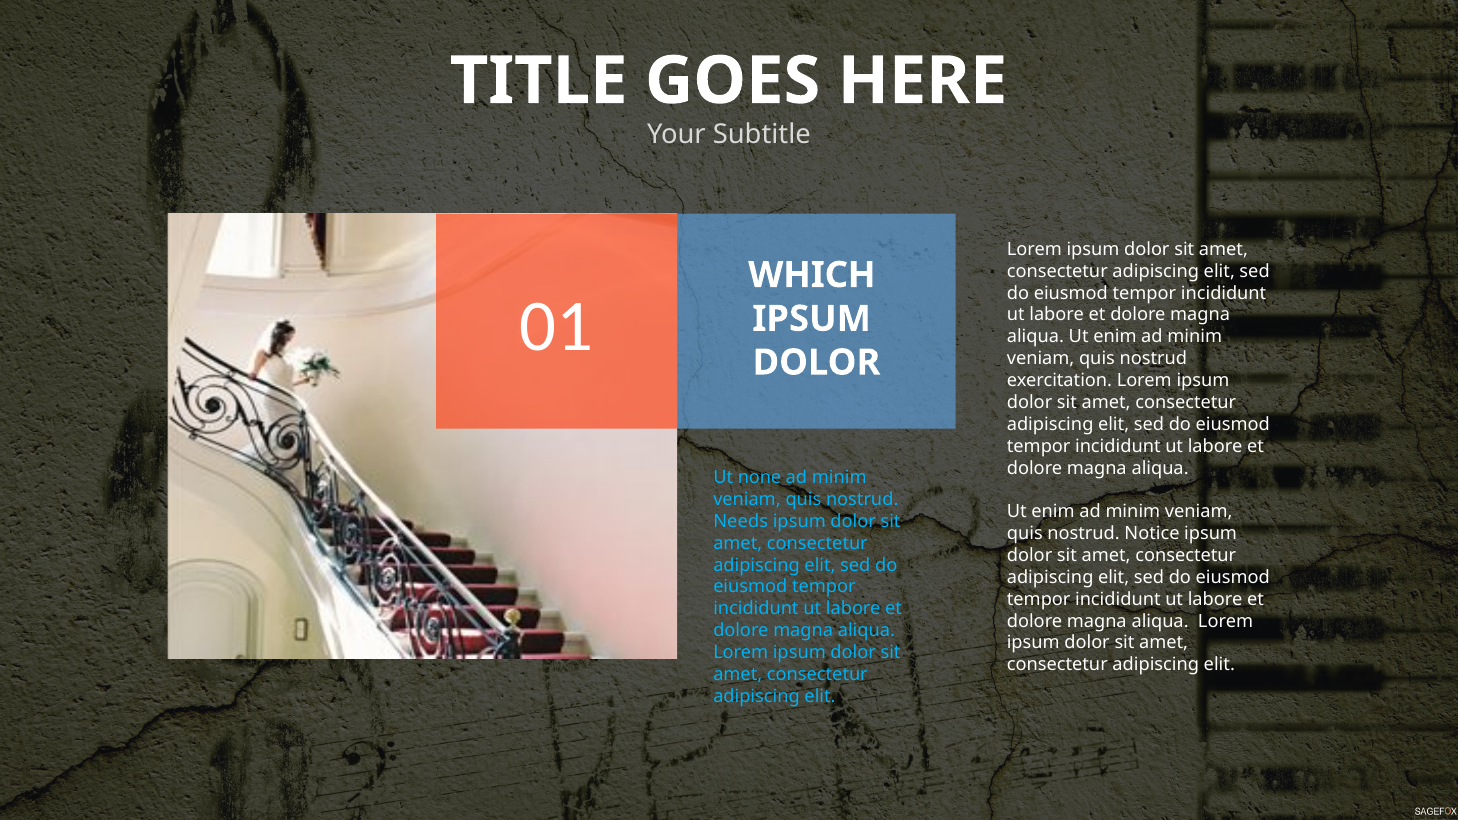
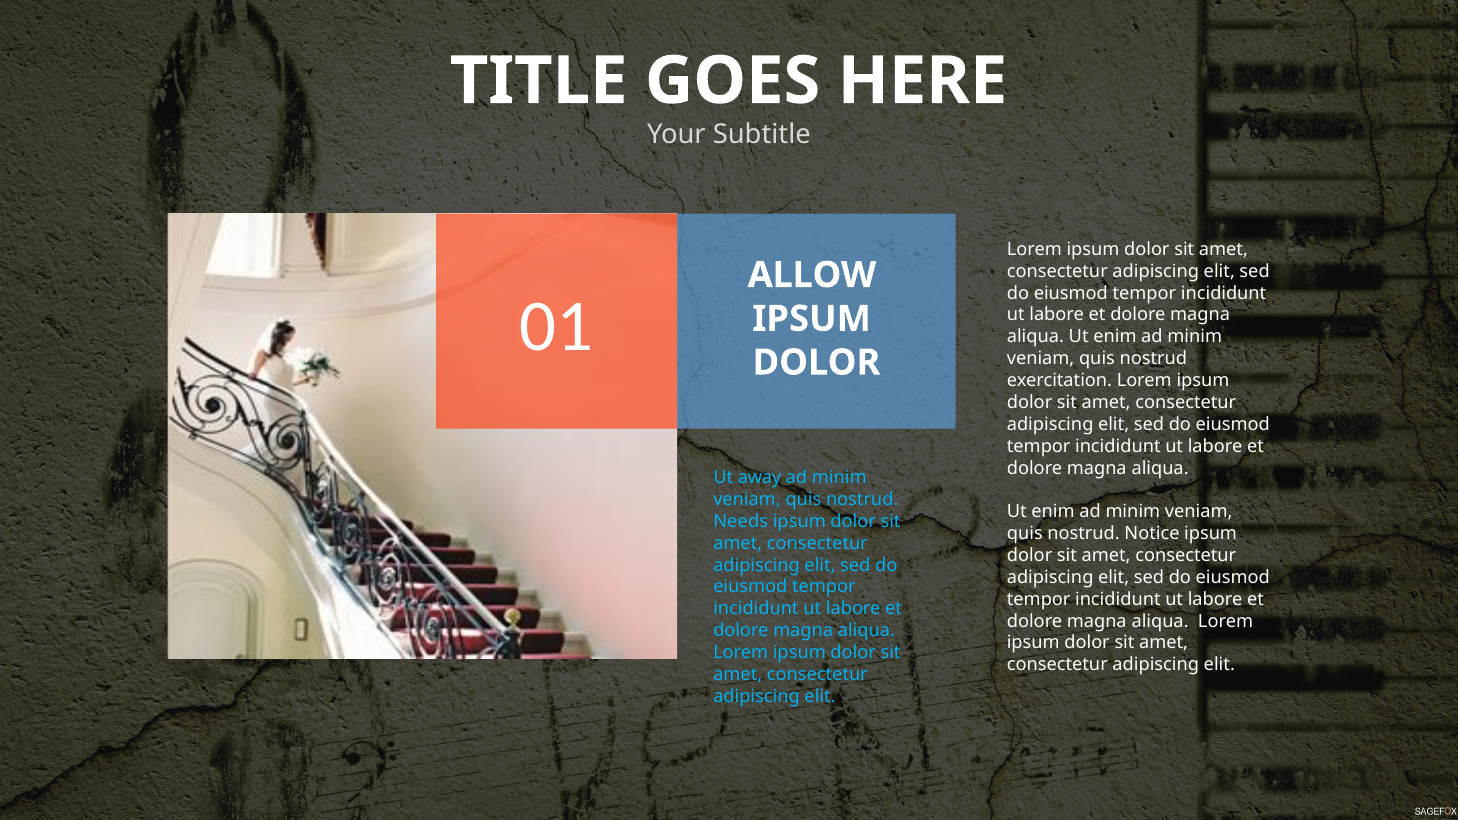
WHICH: WHICH -> ALLOW (812, 275)
none: none -> away (760, 478)
